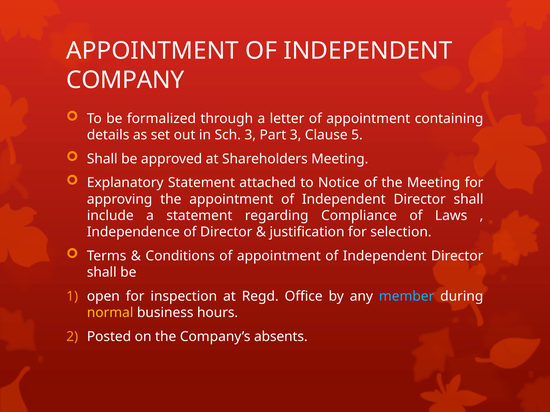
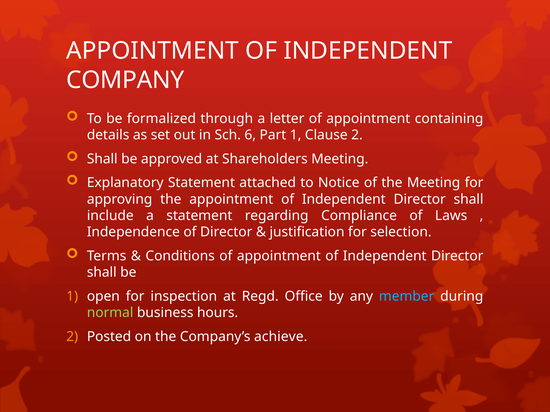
Sch 3: 3 -> 6 (250, 135)
Part 3: 3 -> 1 (296, 135)
Clause 5: 5 -> 2 (357, 135)
normal colour: yellow -> light green (110, 313)
absents: absents -> achieve (281, 337)
